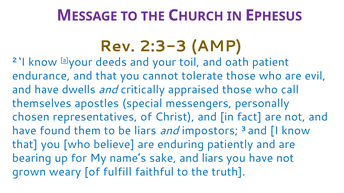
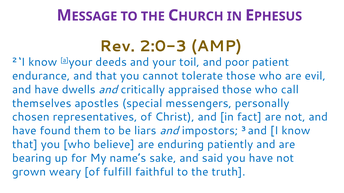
2:3-3: 2:3-3 -> 2:0-3 (163, 46)
oath: oath -> poor (237, 62)
and liars: liars -> said (212, 159)
